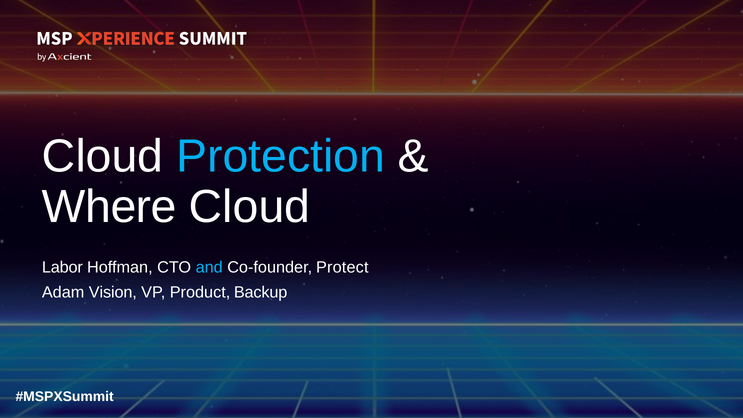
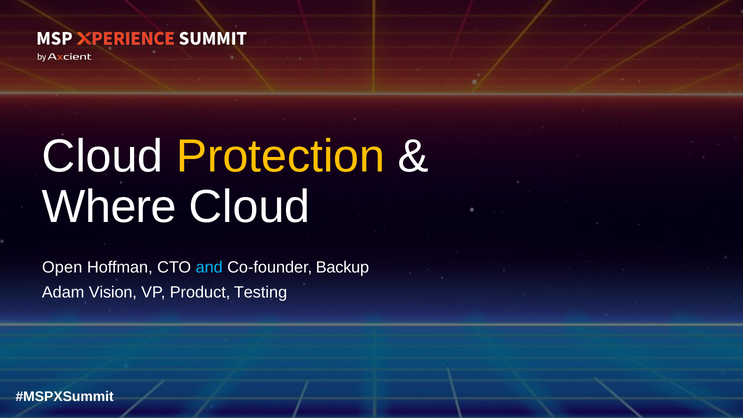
Protection colour: light blue -> yellow (281, 157)
Labor: Labor -> Open (62, 267)
Protect: Protect -> Backup (342, 267)
Backup: Backup -> Testing (261, 293)
